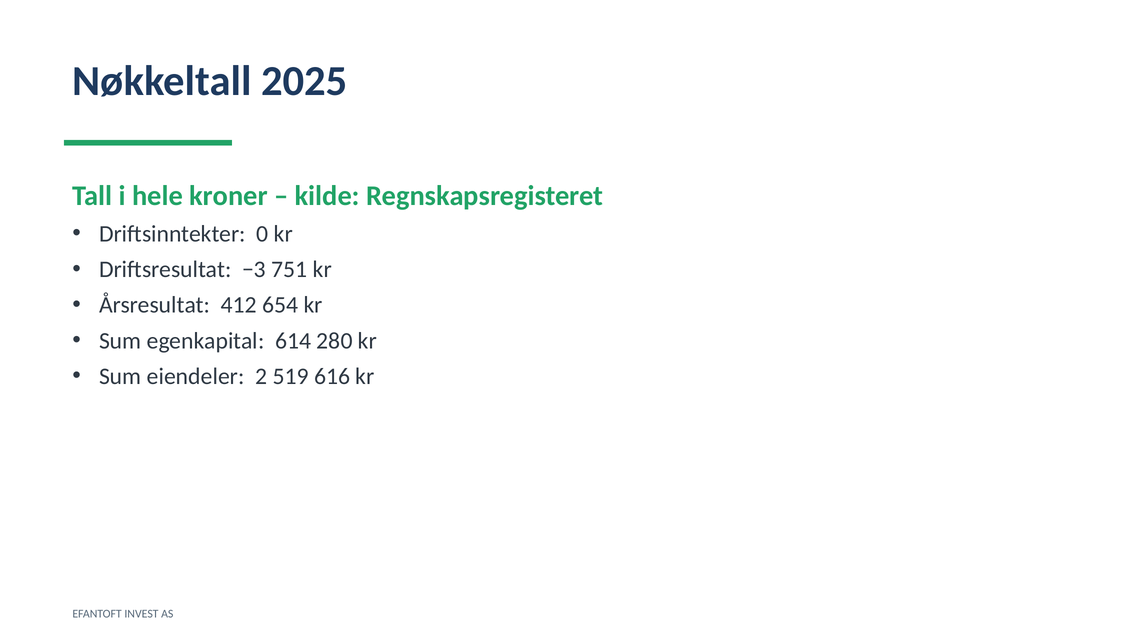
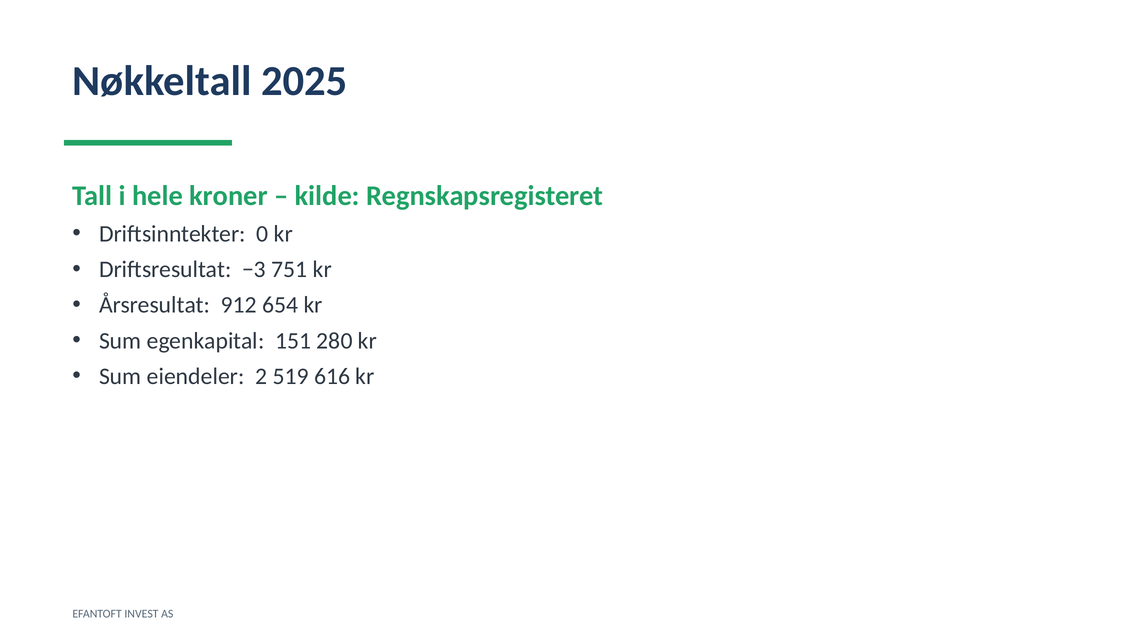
412: 412 -> 912 (239, 305)
614: 614 -> 151 (293, 341)
